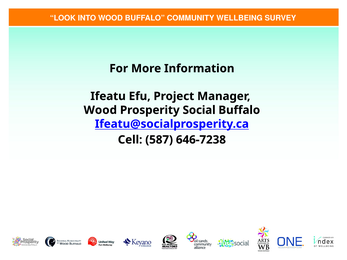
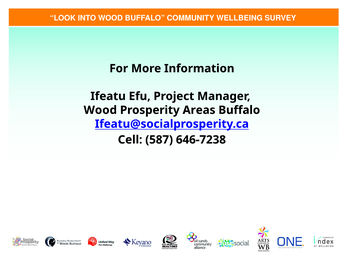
Social: Social -> Areas (199, 110)
